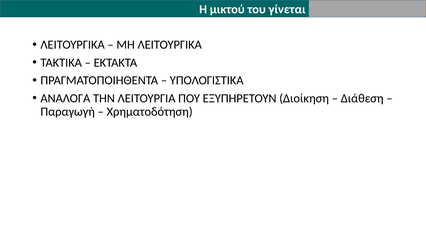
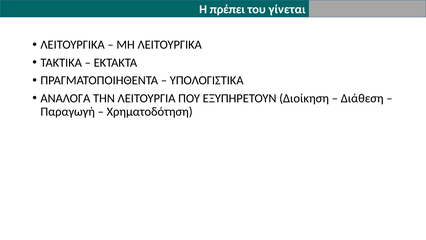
μικτού: μικτού -> πρέπει (227, 9)
